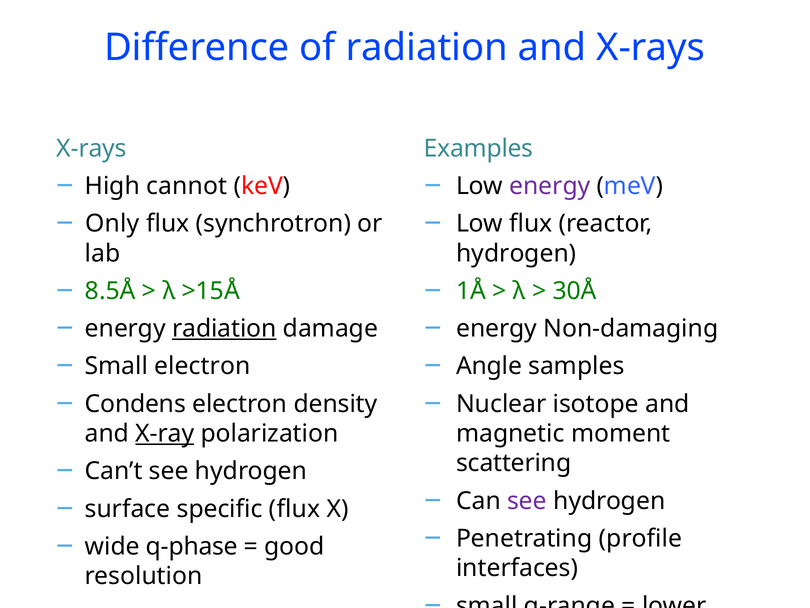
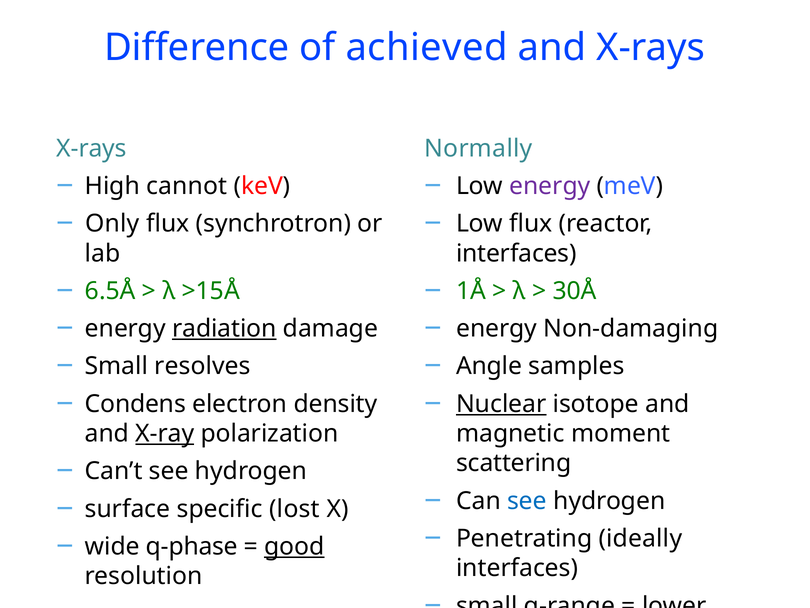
of radiation: radiation -> achieved (427, 48)
Examples: Examples -> Normally (478, 148)
hydrogen: hydrogen -> interfaces (516, 253)
8.5Å: 8.5Å -> 6.5Å (110, 291)
Small electron: electron -> resolves (202, 366)
Nuclear underline: none -> present (501, 404)
see colour: purple -> blue (527, 501)
specific flux: flux -> lost (295, 508)
profile: profile -> ideally (640, 538)
good underline: none -> present (294, 546)
